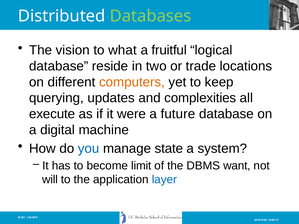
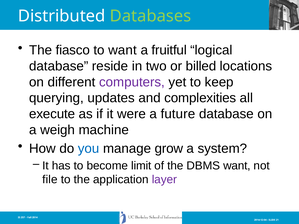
vision: vision -> fiasco (73, 50)
to what: what -> want (122, 50)
trade: trade -> billed (201, 66)
computers colour: orange -> purple (132, 82)
digital: digital -> weigh (58, 130)
state: state -> grow (169, 149)
will: will -> file (50, 180)
layer colour: blue -> purple (164, 180)
